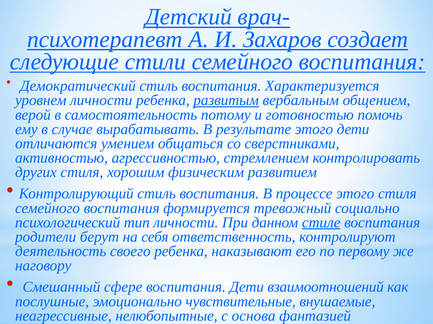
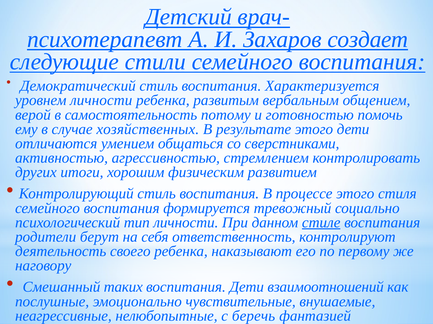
развитым underline: present -> none (226, 101)
вырабатывать: вырабатывать -> хозяйственных (148, 129)
других стиля: стиля -> итоги (82, 173)
сфере: сфере -> таких (123, 288)
основа: основа -> беречь (254, 317)
